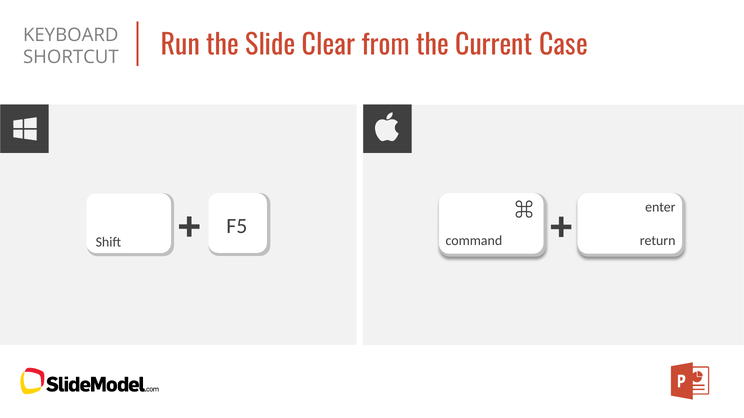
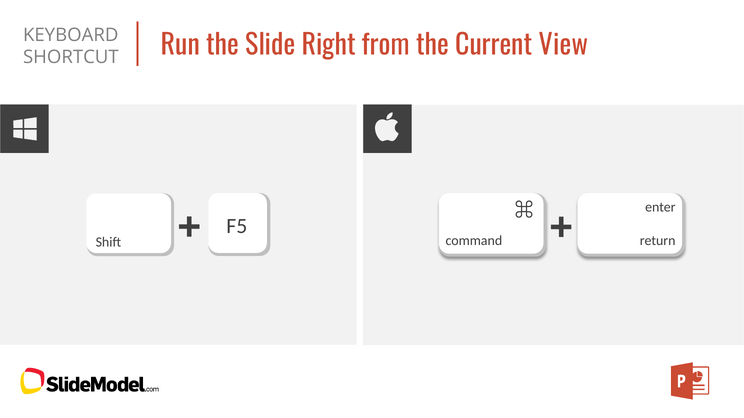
Clear: Clear -> Right (329, 46)
Case: Case -> View (563, 46)
